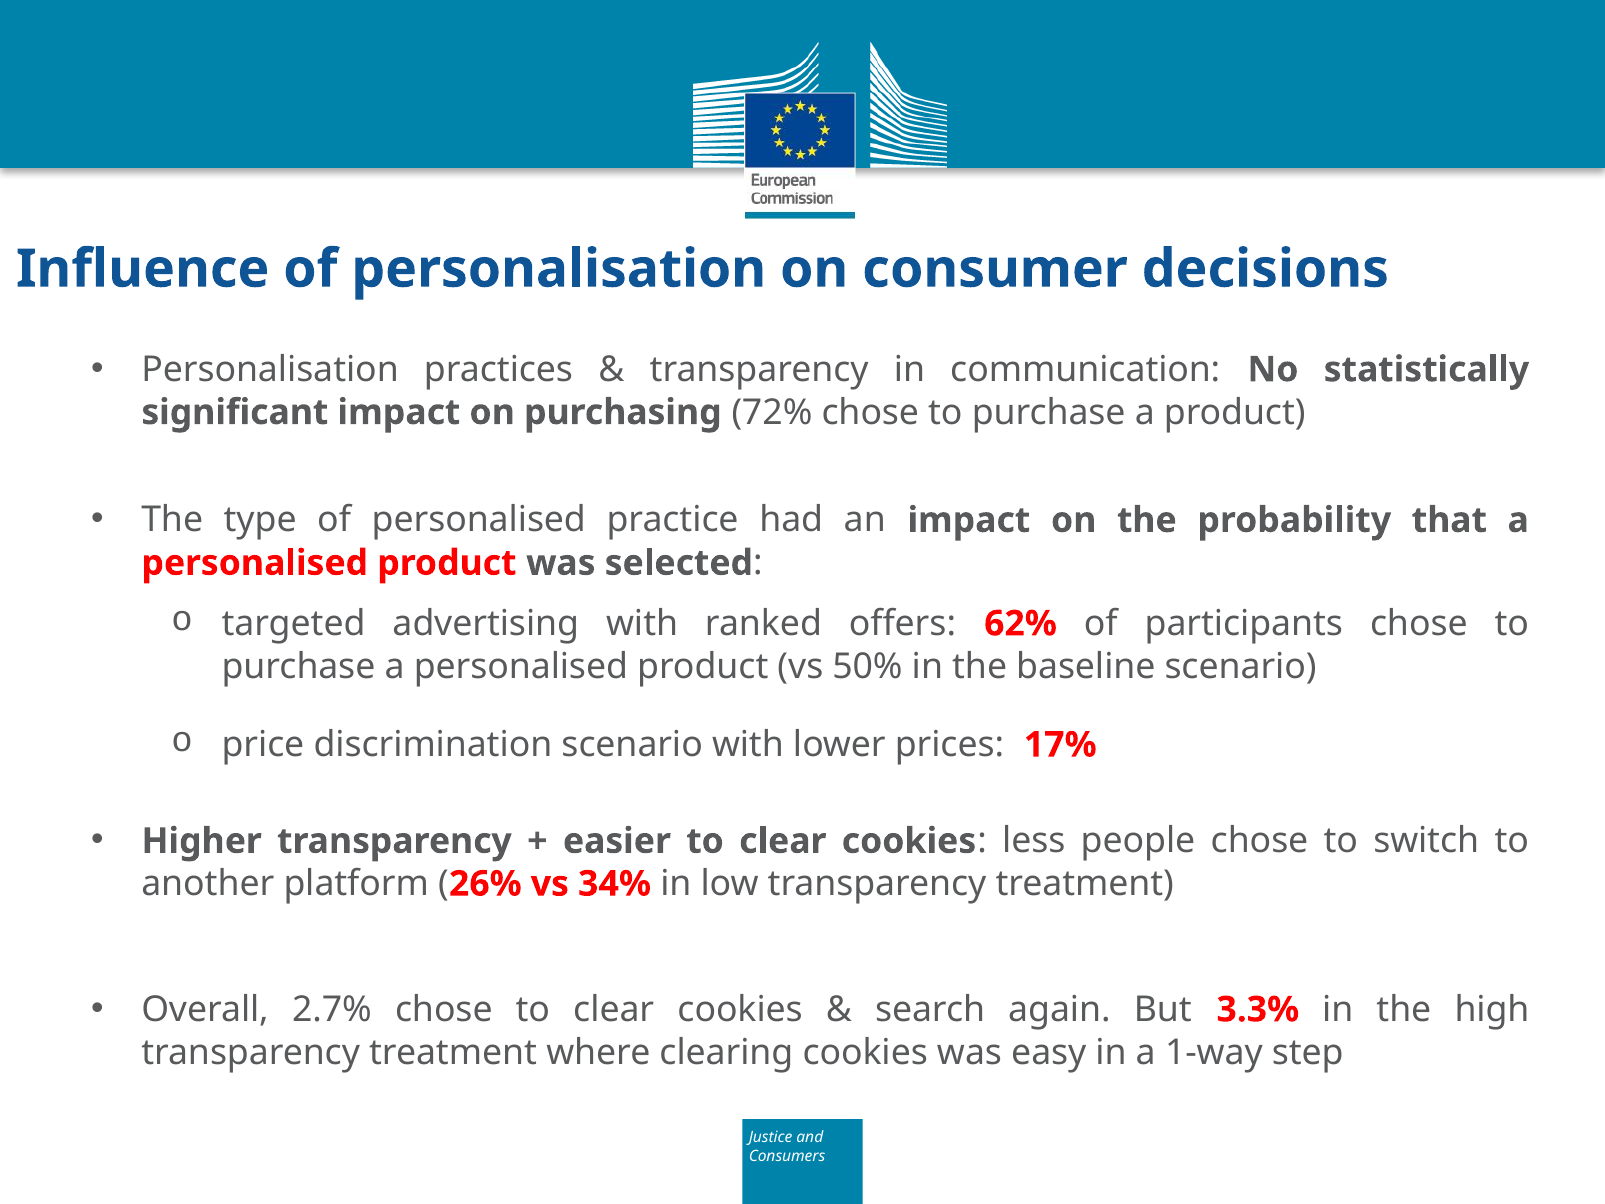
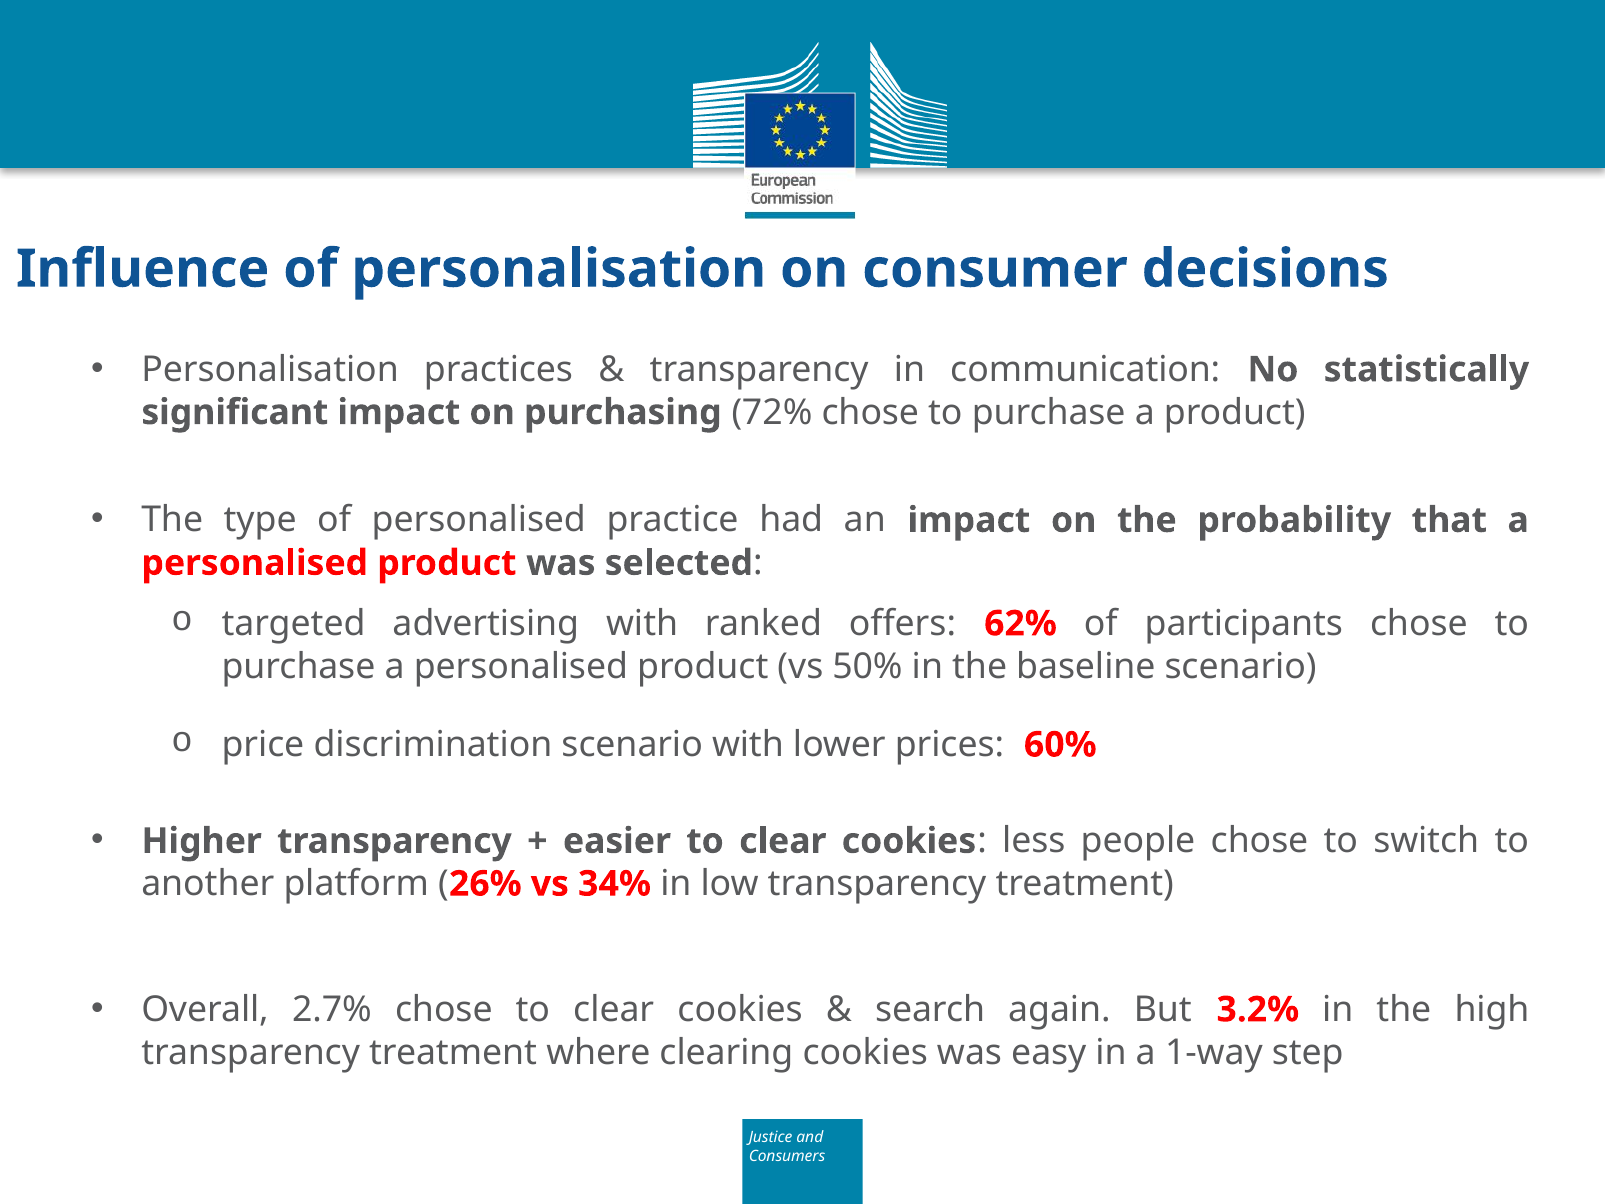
17%: 17% -> 60% (1060, 745)
3.3%: 3.3% -> 3.2% (1258, 1009)
